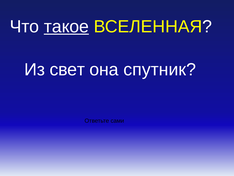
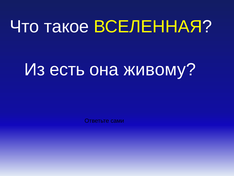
такое underline: present -> none (66, 26)
свет: свет -> есть (67, 69)
спутник: спутник -> живому (160, 69)
